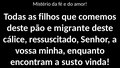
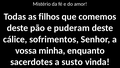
migrante: migrante -> puderam (72, 28)
ressuscitado: ressuscitado -> sofrimentos (54, 39)
encontram: encontram -> sacerdotes (31, 62)
